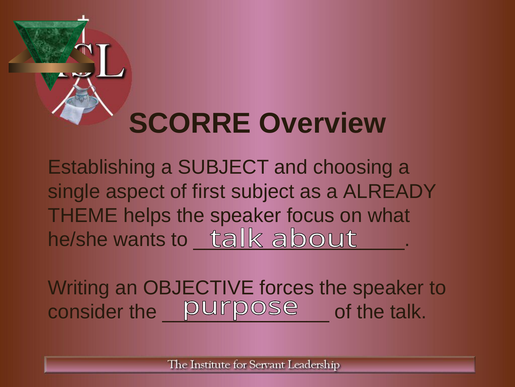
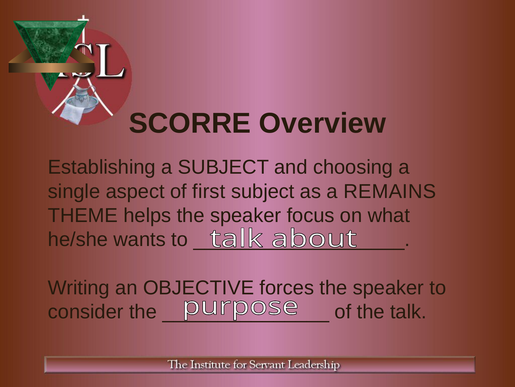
ALREADY: ALREADY -> REMAINS (390, 191)
